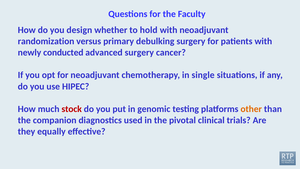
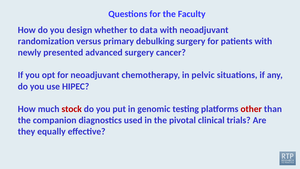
hold: hold -> data (149, 30)
conducted: conducted -> presented (63, 53)
single: single -> pelvic (203, 75)
other colour: orange -> red (251, 109)
